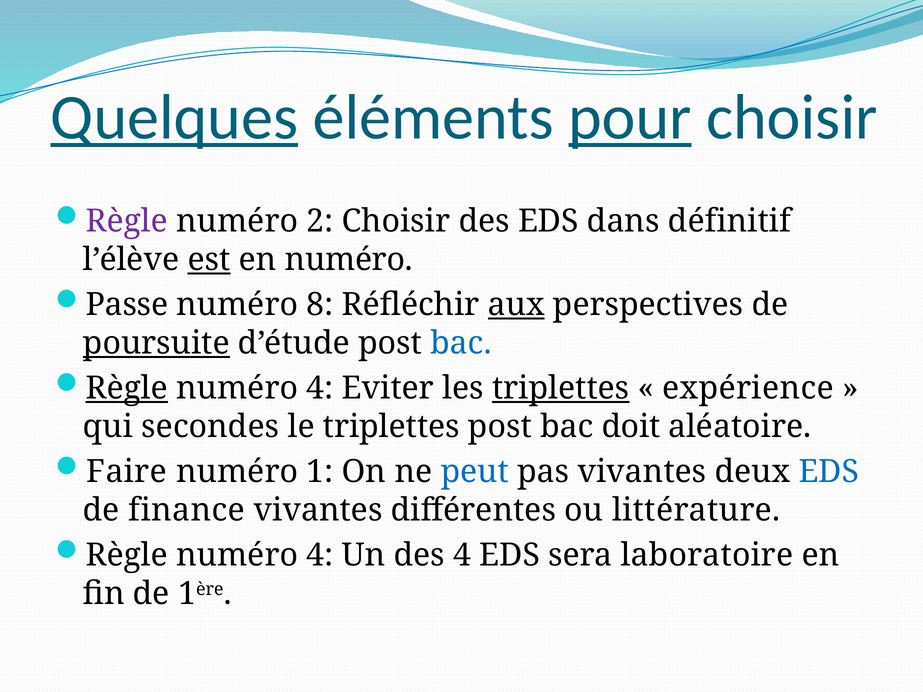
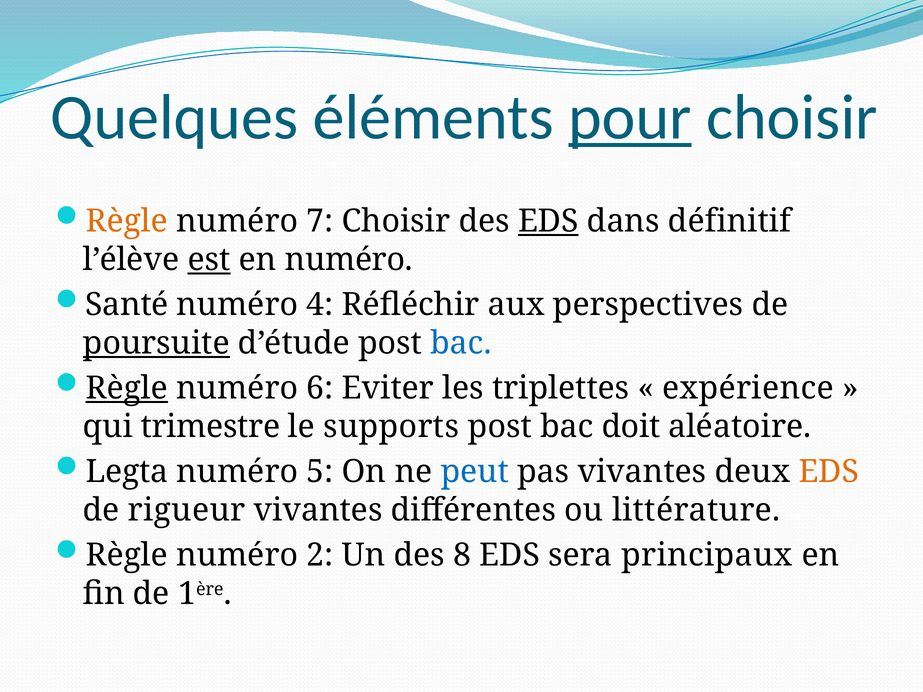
Quelques underline: present -> none (174, 117)
Règle colour: purple -> orange (127, 221)
2: 2 -> 7 (320, 221)
EDS underline: none -> present (548, 221)
Passe: Passe -> Santé (127, 305)
8: 8 -> 4 (320, 305)
aux underline: present -> none (516, 305)
4: 4 -> 6 (320, 388)
triplettes underline: present -> none (561, 388)
secondes: secondes -> trimestre (210, 427)
le triplettes: triplettes -> supports (391, 427)
Faire: Faire -> Legta (127, 472)
1: 1 -> 5 (320, 472)
EDS colour: blue -> orange (829, 472)
finance: finance -> rigueur (187, 510)
4: 4 -> 2 (320, 556)
des 4: 4 -> 8 (462, 556)
laboratoire: laboratoire -> principaux (707, 556)
